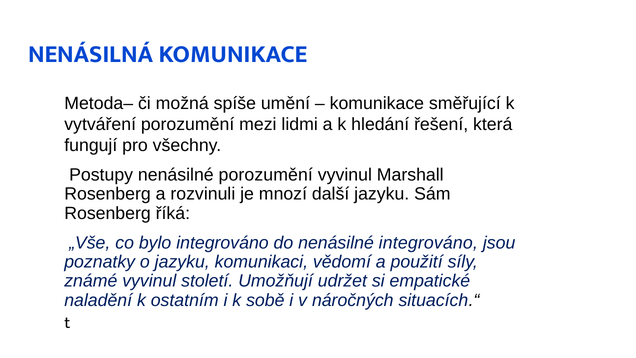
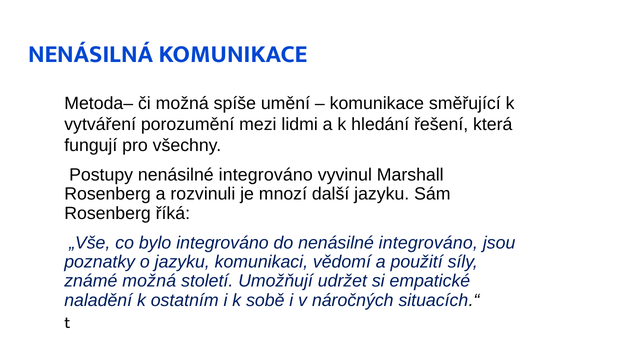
Postupy nenásilné porozumění: porozumění -> integrováno (266, 175)
známé vyvinul: vyvinul -> možná (149, 281)
